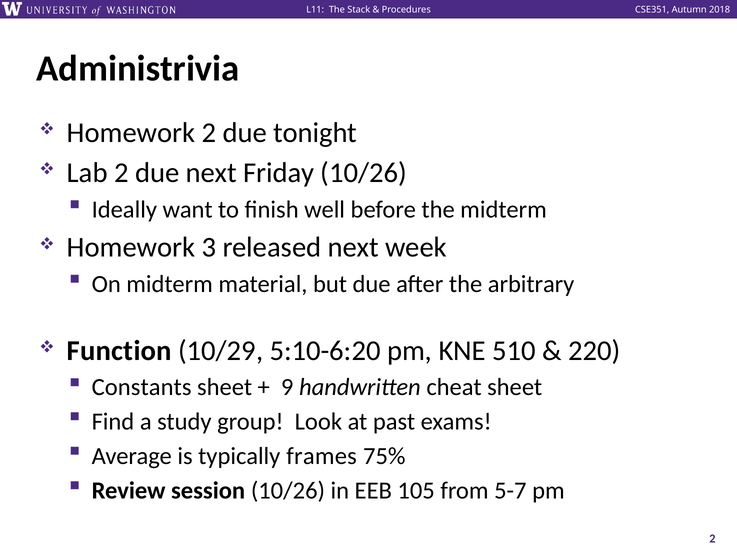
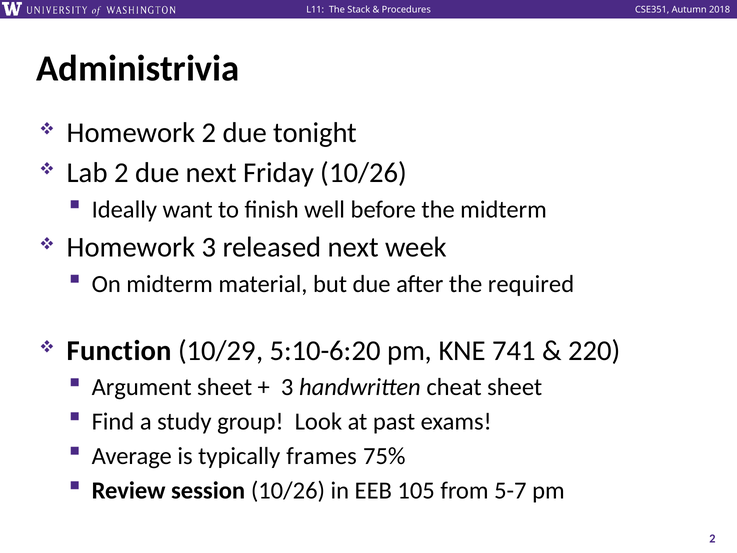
arbitrary: arbitrary -> required (531, 284)
510: 510 -> 741 (514, 351)
Constants: Constants -> Argument (142, 387)
9: 9 -> 3 (287, 387)
